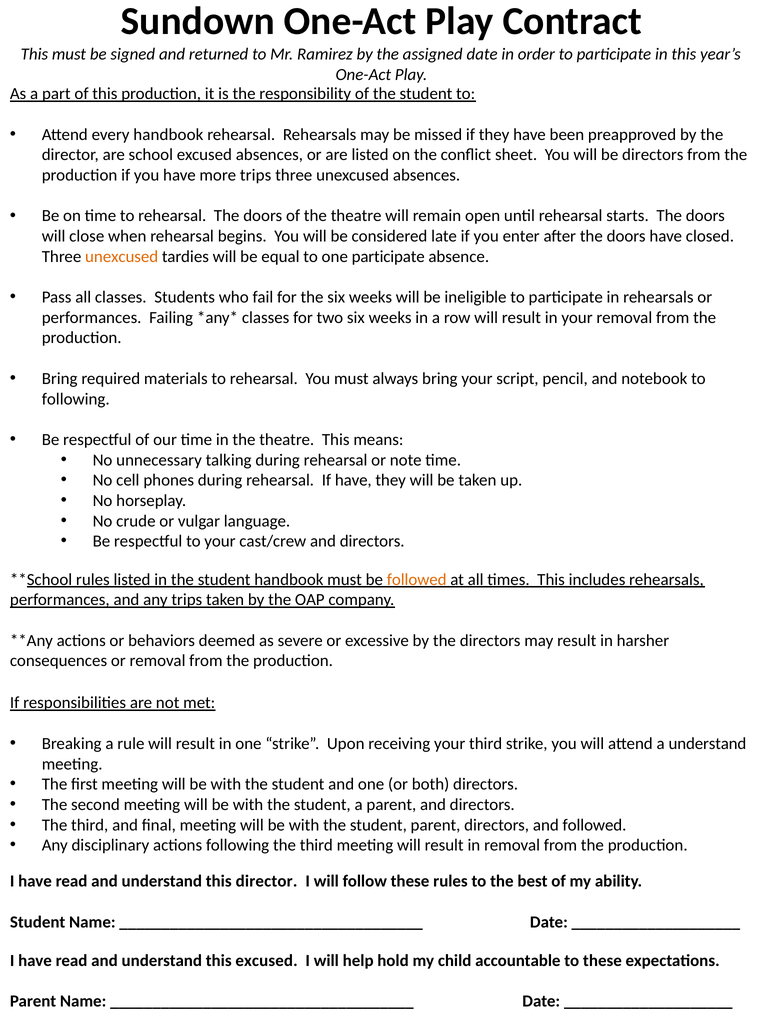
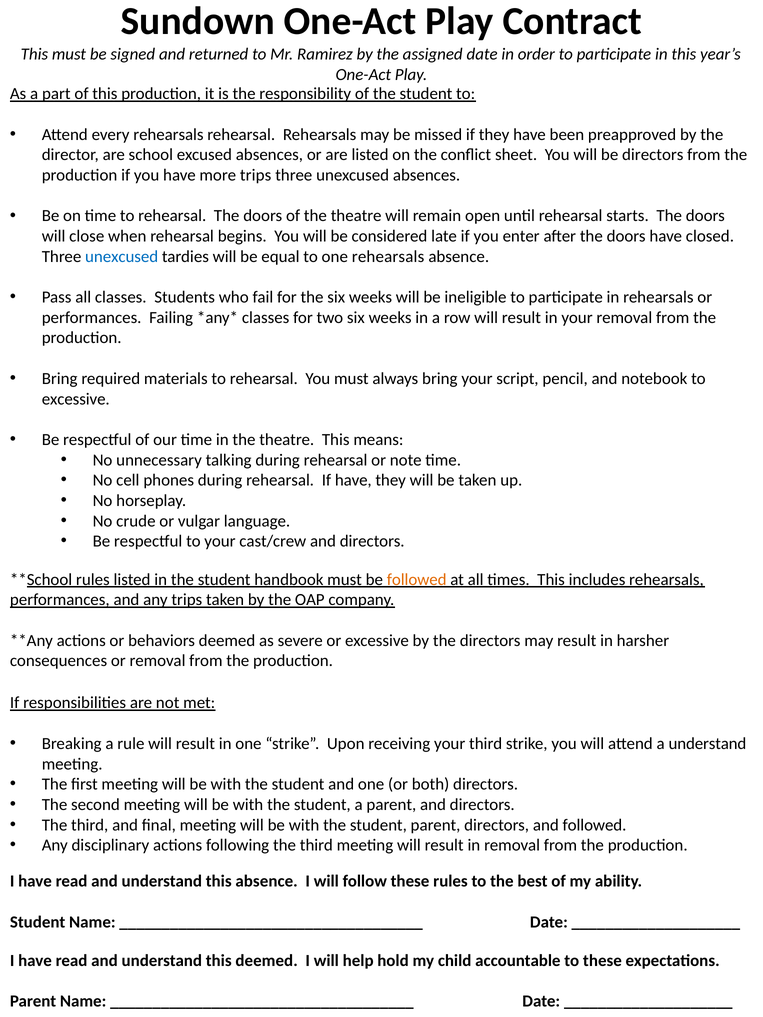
every handbook: handbook -> rehearsals (168, 135)
unexcused colour: orange -> blue (122, 257)
one participate: participate -> rehearsals (388, 257)
following: following -> excessive (76, 399)
this director: director -> absence (267, 882)
this excused: excused -> deemed (267, 961)
